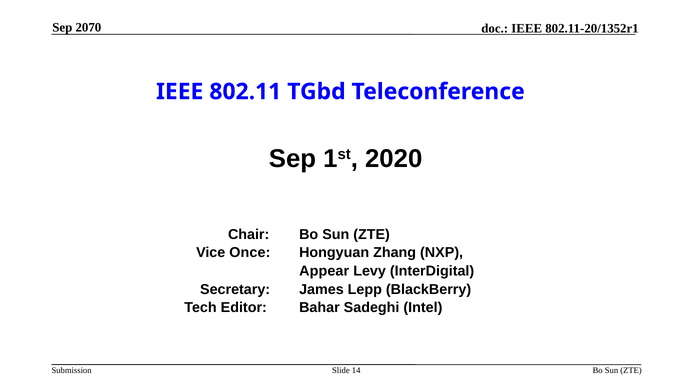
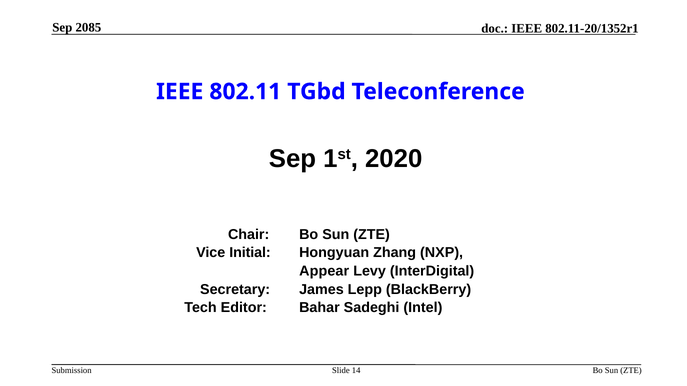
2070: 2070 -> 2085 (88, 27)
Once: Once -> Initial (250, 253)
